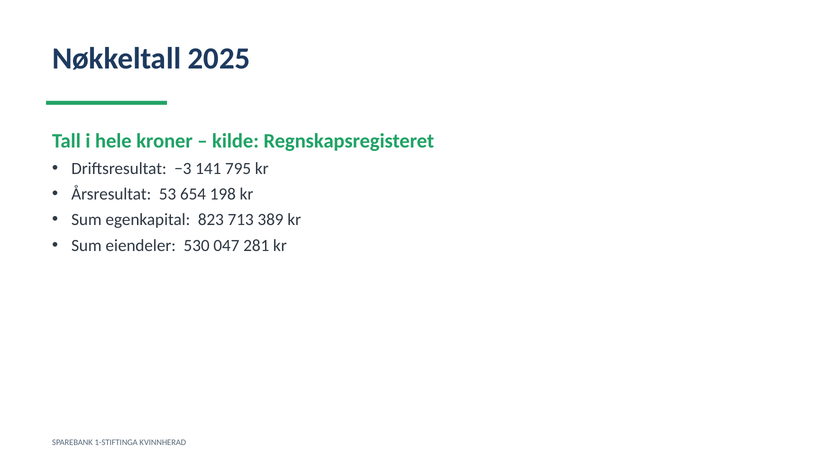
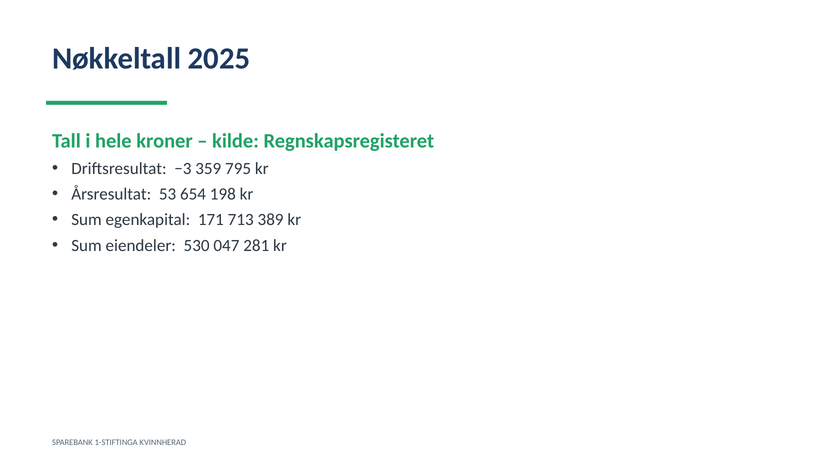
141: 141 -> 359 (208, 168)
823: 823 -> 171 (211, 220)
